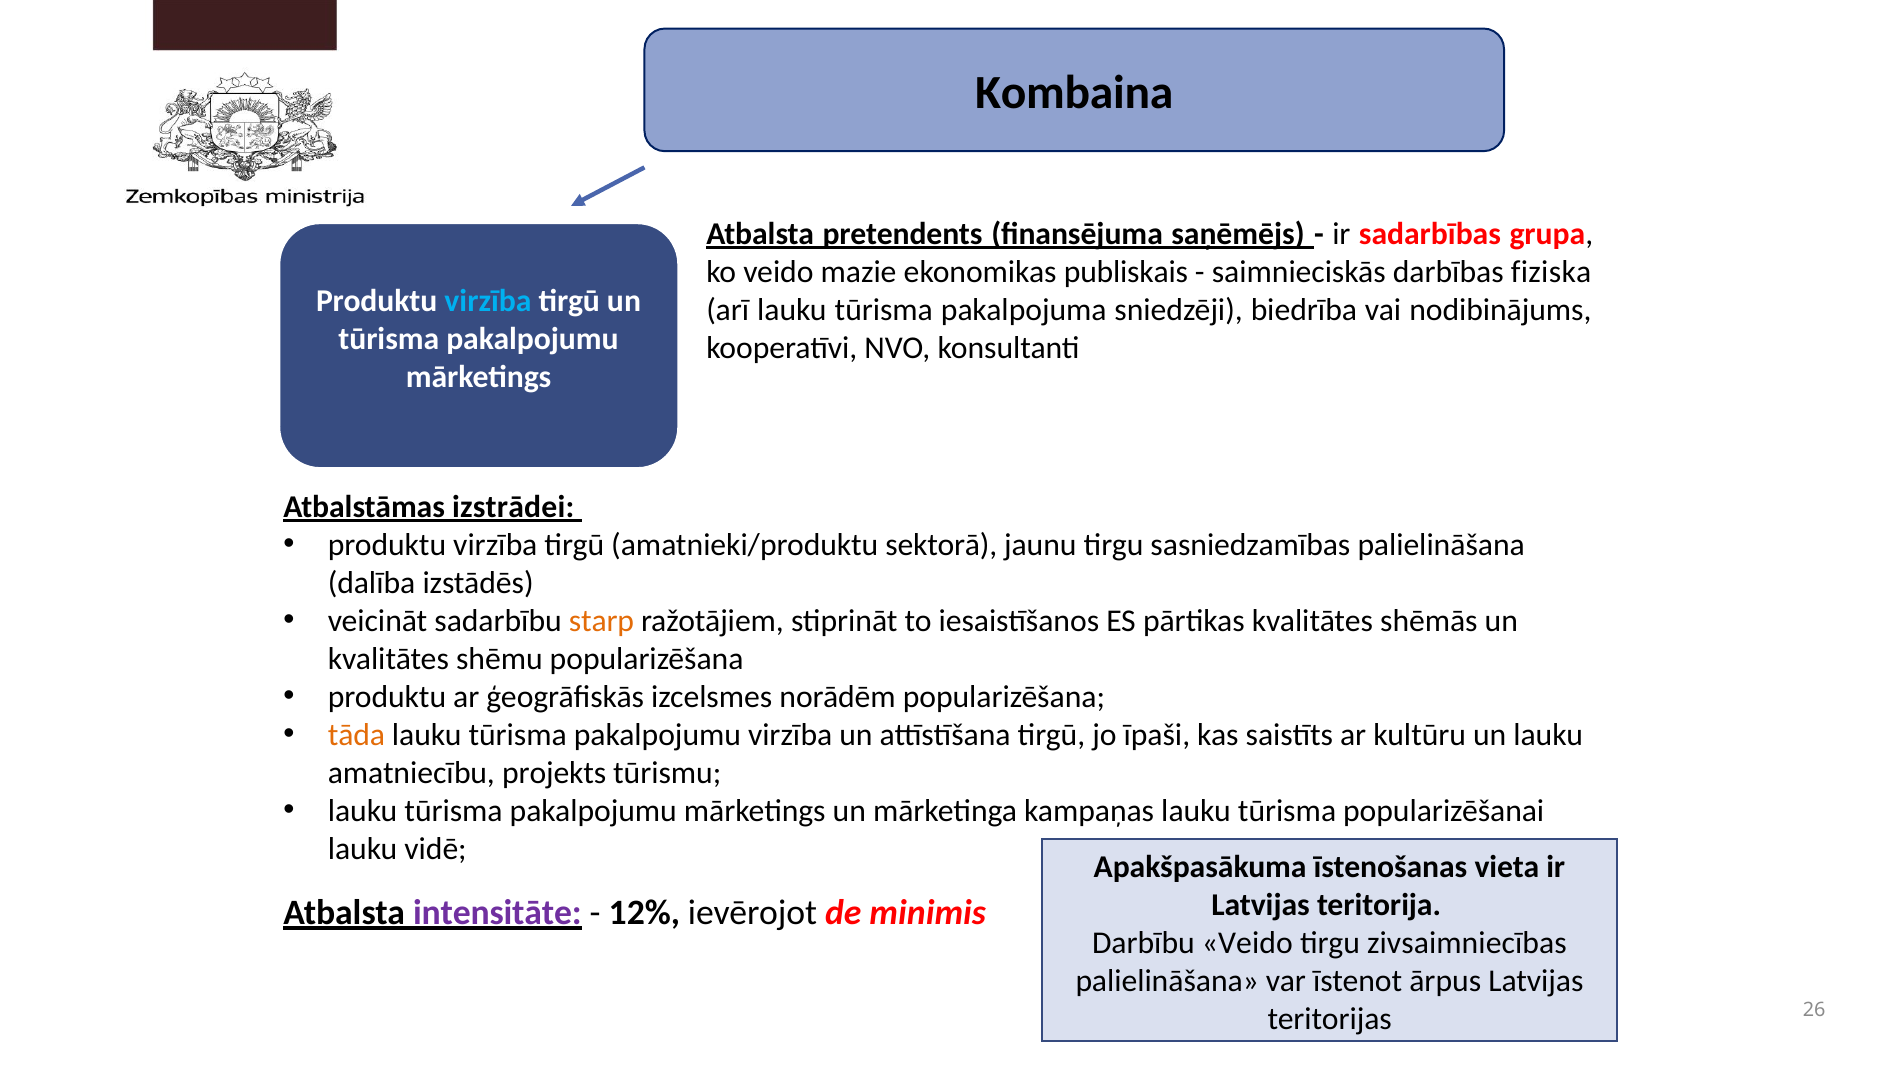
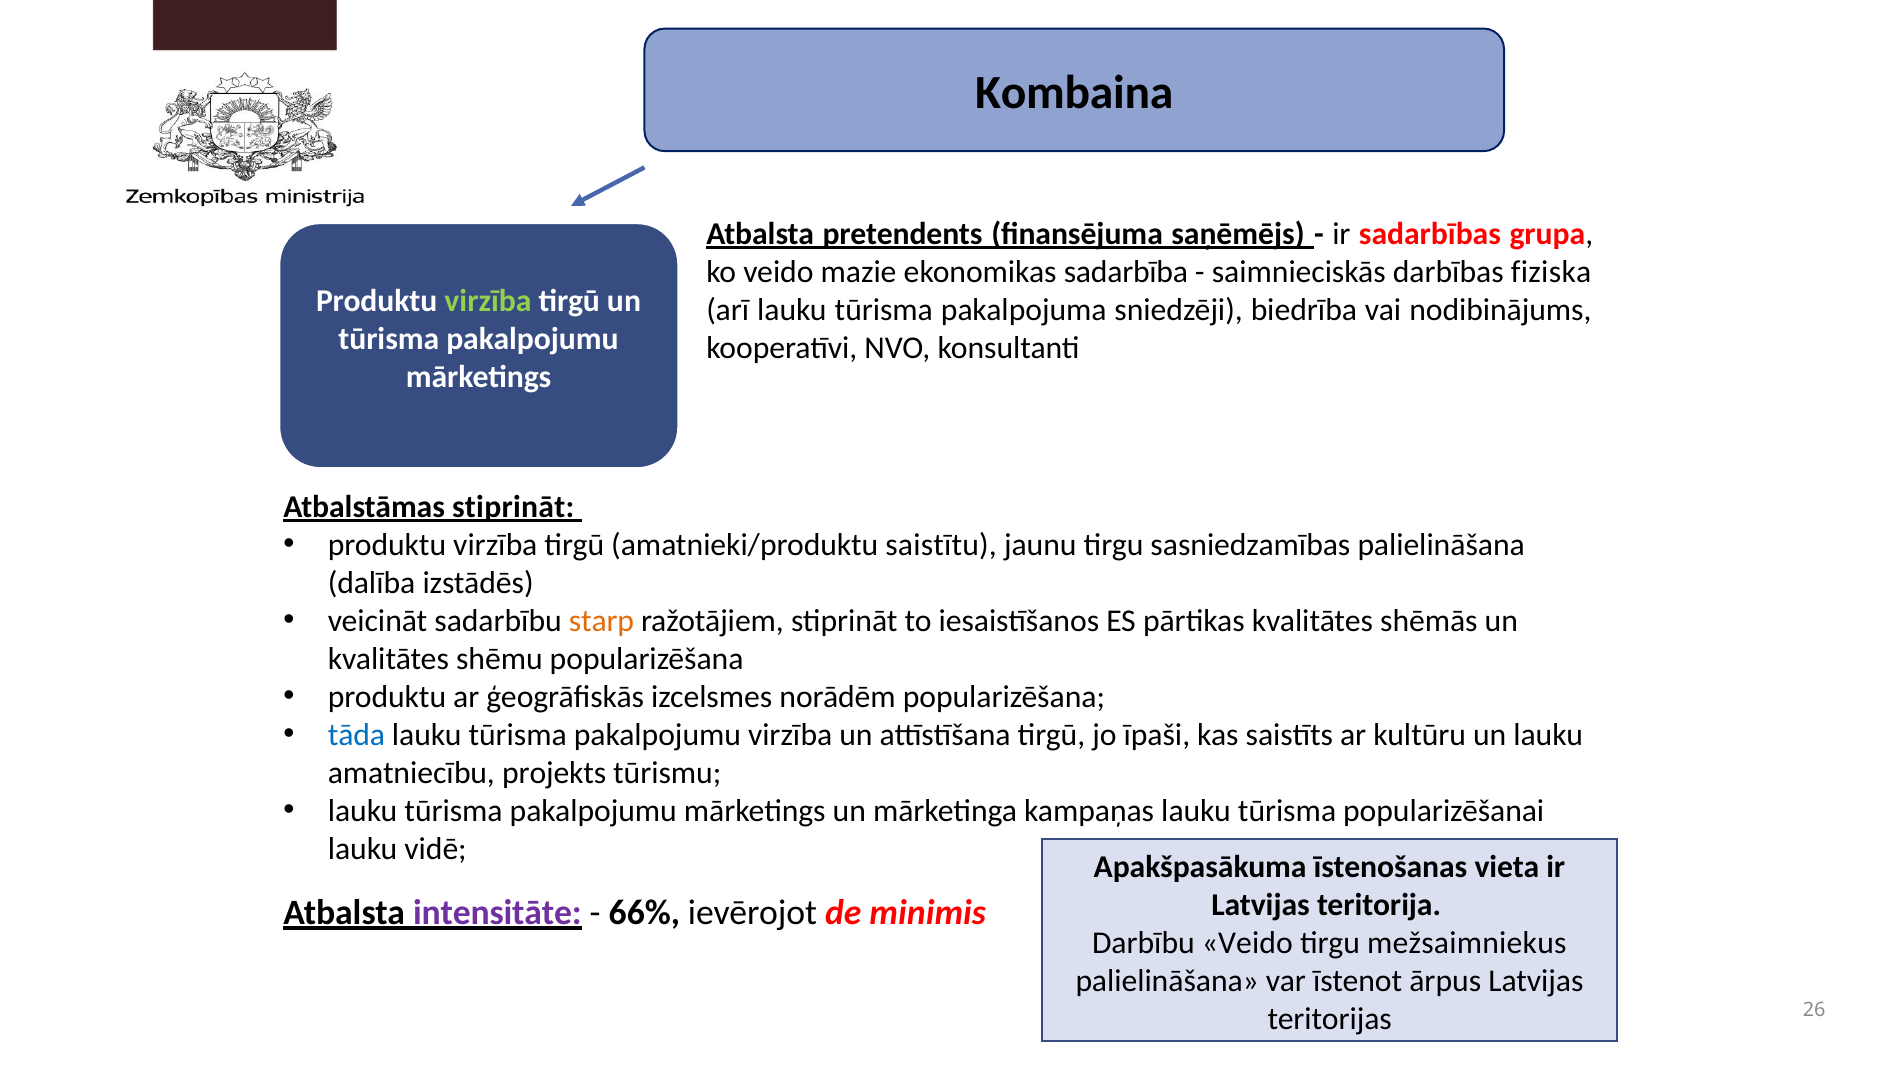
publiskais: publiskais -> sadarbība (1126, 272)
virzība colour: light blue -> light green (488, 302)
Atbalstāmas izstrādei: izstrādei -> stiprināt (513, 507)
sektorā: sektorā -> saistītu (941, 545)
tāda colour: orange -> blue (356, 735)
12%: 12% -> 66% (644, 913)
zivsaimniecības: zivsaimniecības -> mežsaimniekus (1467, 943)
